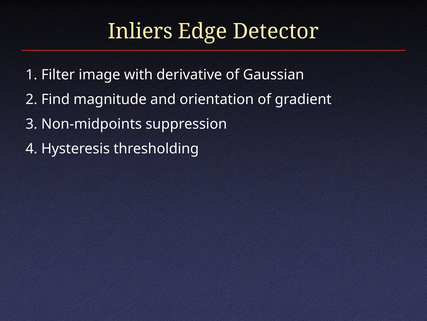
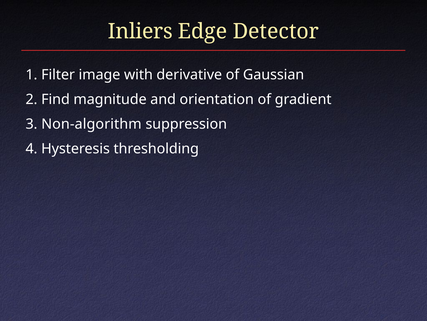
Non-midpoints: Non-midpoints -> Non-algorithm (91, 124)
